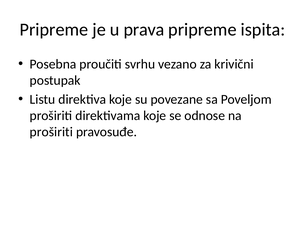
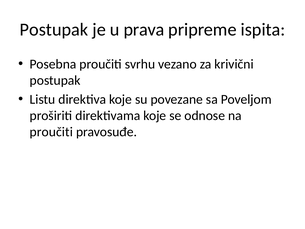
Pripreme: Pripreme -> Postupak (54, 29)
proširiti: proširiti -> proučiti (51, 132)
